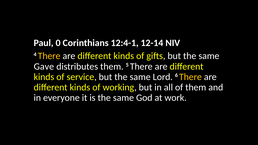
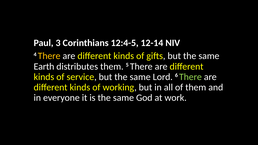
0: 0 -> 3 (58, 43)
12:4-1: 12:4-1 -> 12:4-5 (125, 43)
Gave: Gave -> Earth (44, 66)
There colour: yellow -> light green (190, 77)
